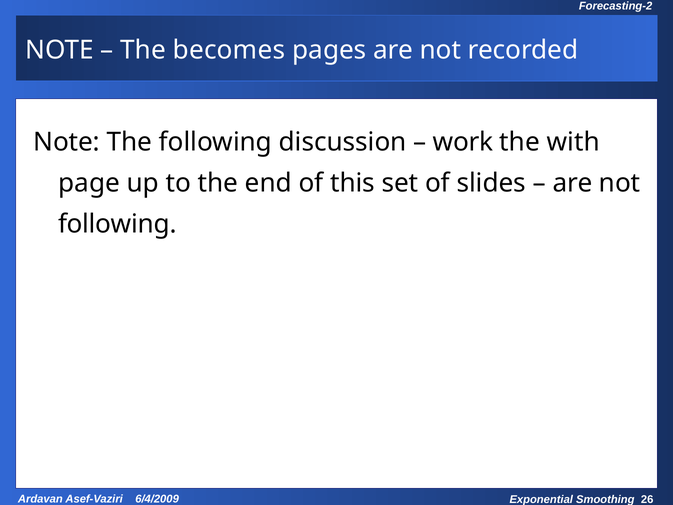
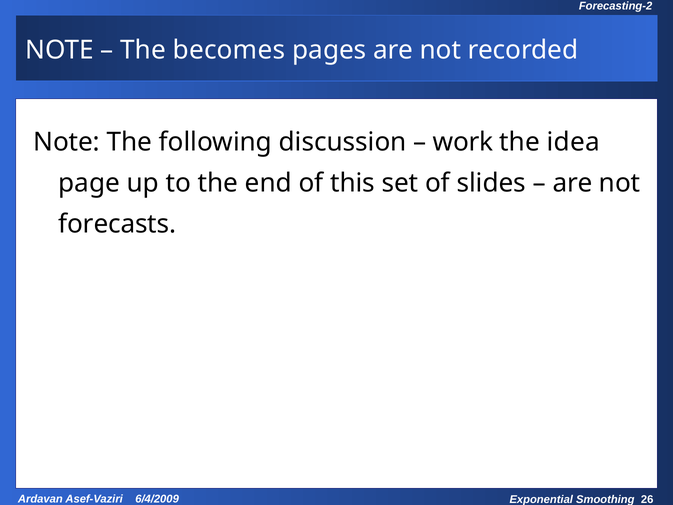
with: with -> idea (573, 142)
following: following -> forecasts (117, 224)
